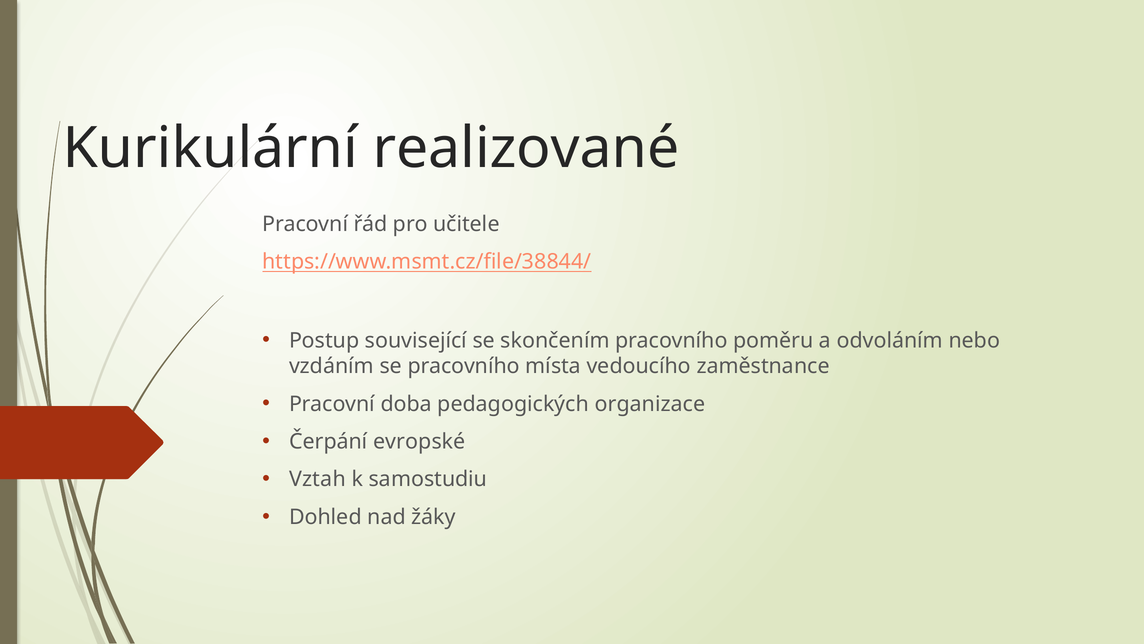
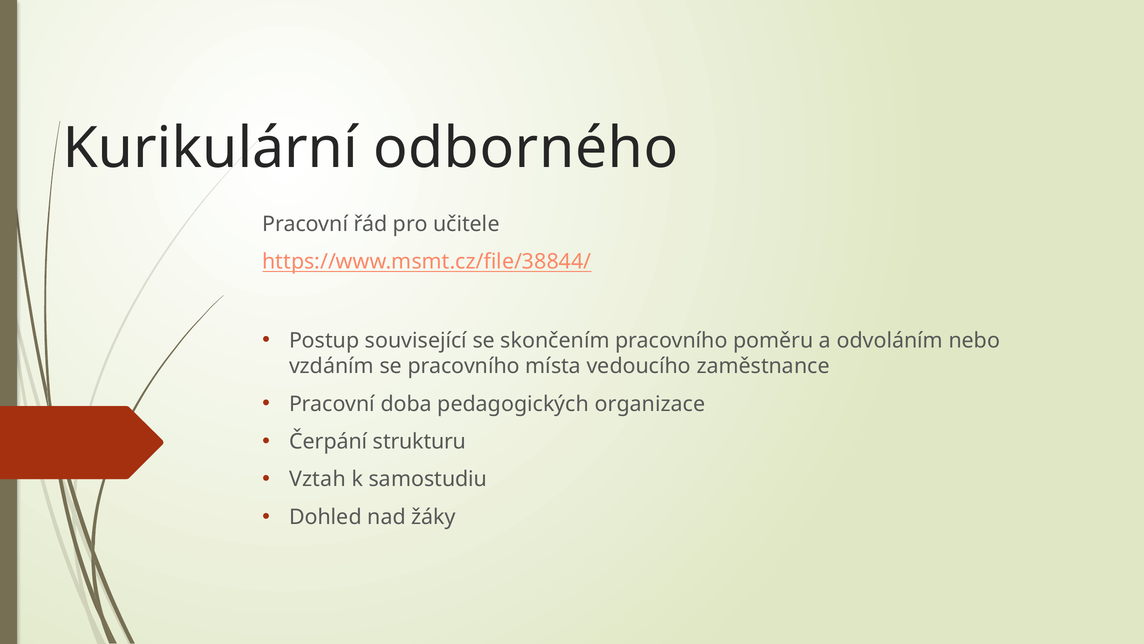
realizované: realizované -> odborného (526, 148)
evropské: evropské -> strukturu (419, 441)
